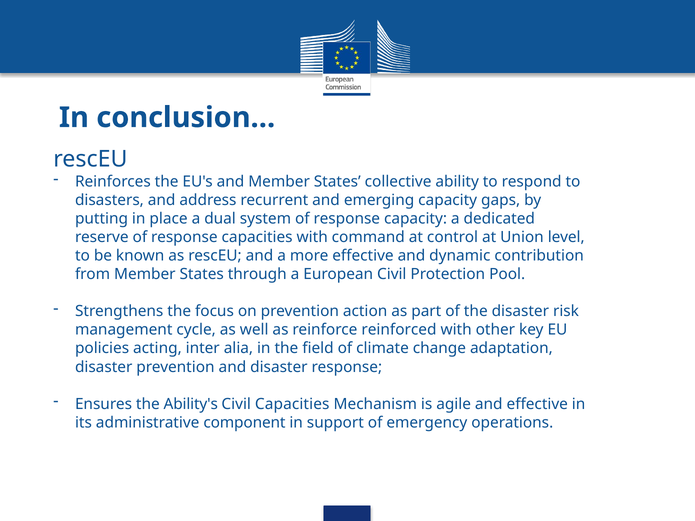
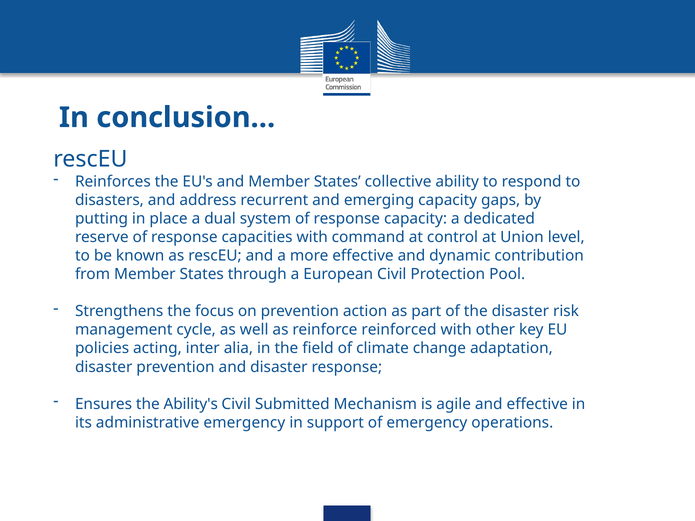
Civil Capacities: Capacities -> Submitted (292, 404)
administrative component: component -> emergency (244, 423)
